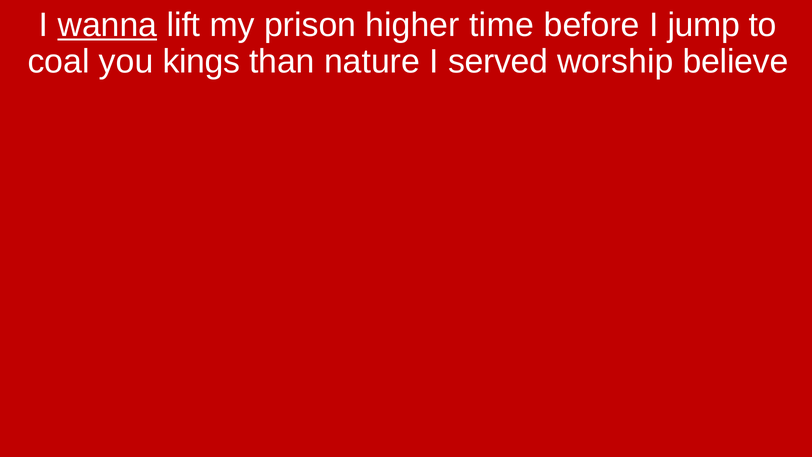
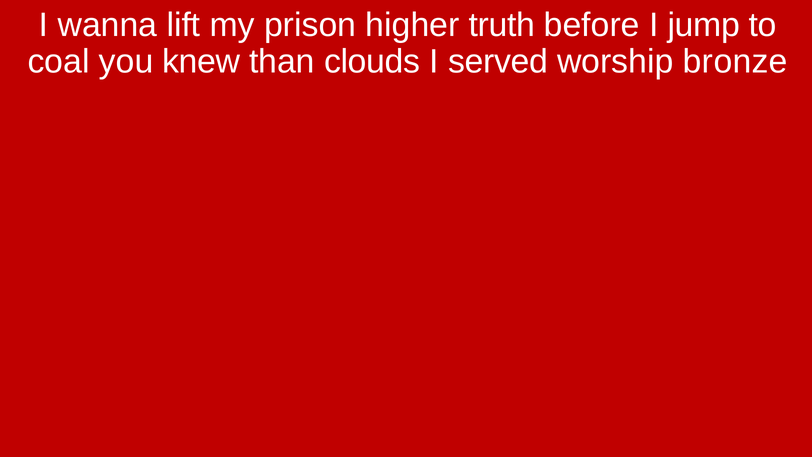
wanna underline: present -> none (107, 25)
time: time -> truth (502, 25)
kings: kings -> knew (201, 62)
nature: nature -> clouds (372, 62)
believe: believe -> bronze (735, 62)
